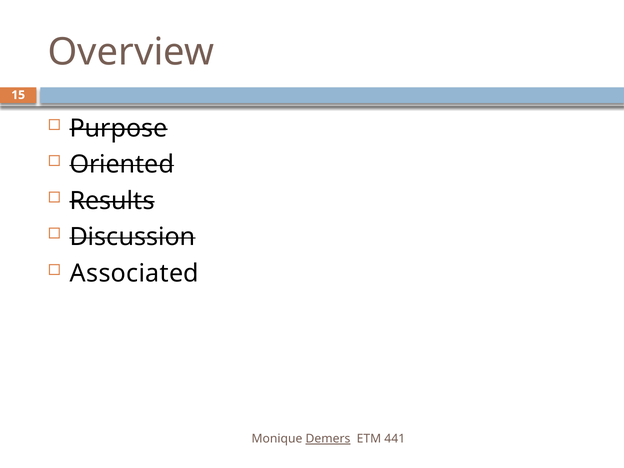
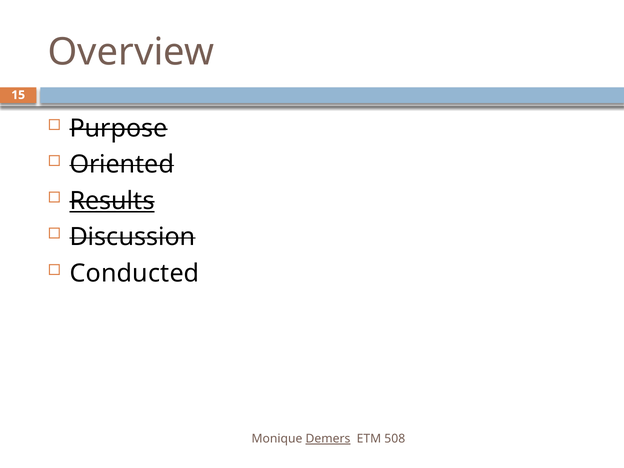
Results underline: none -> present (112, 201)
Associated: Associated -> Conducted (134, 273)
441: 441 -> 508 (395, 439)
